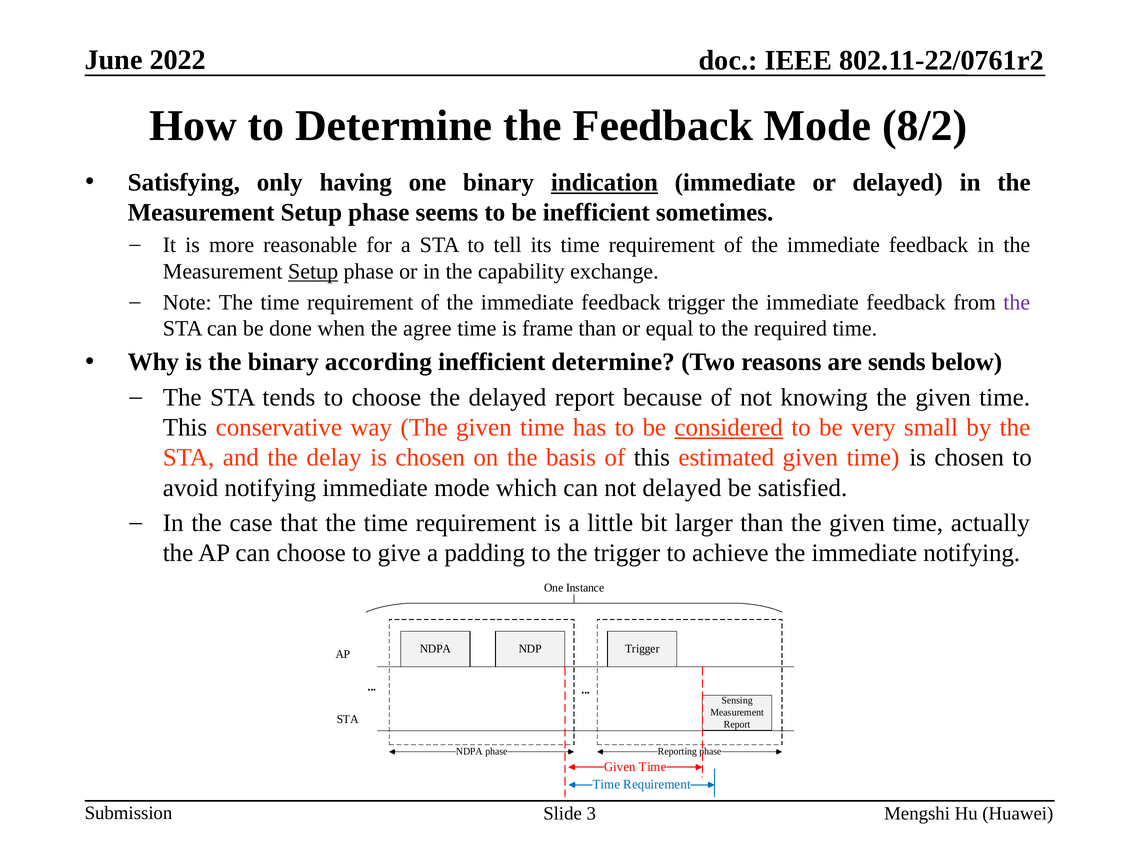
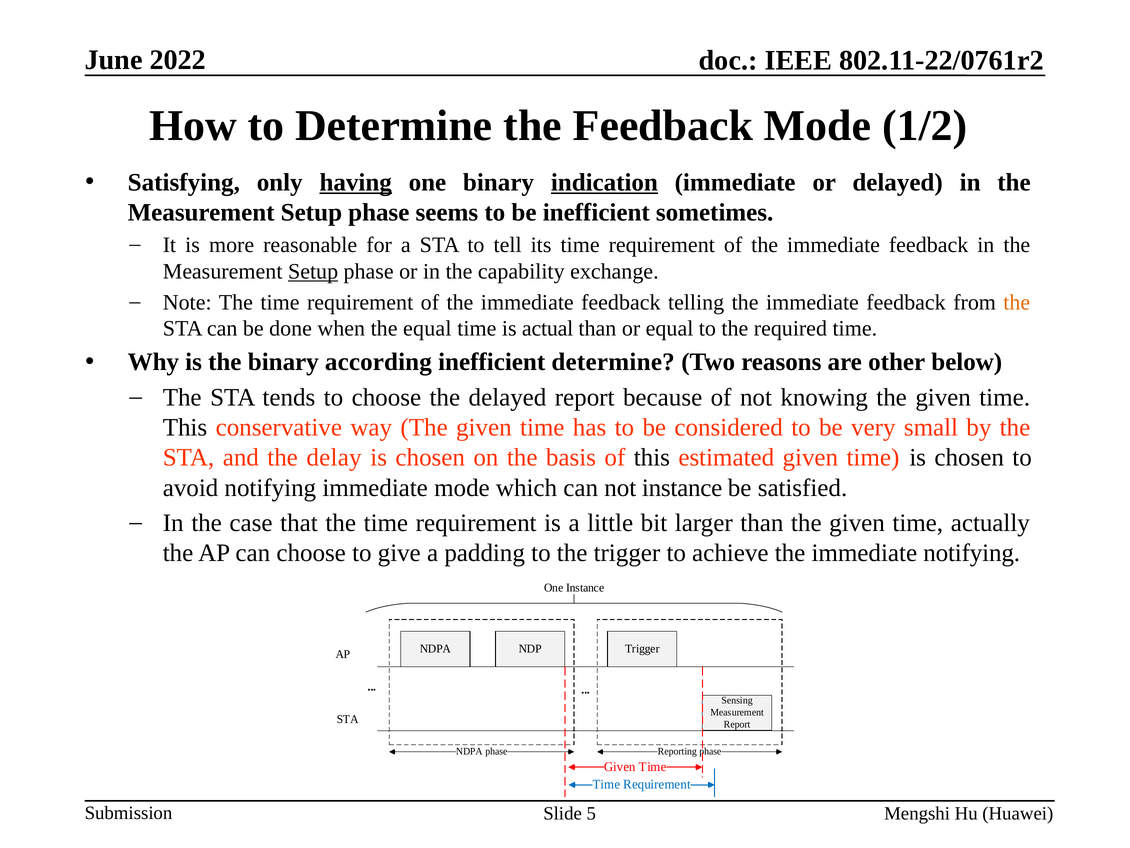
8/2: 8/2 -> 1/2 (925, 125)
having underline: none -> present (356, 182)
feedback trigger: trigger -> telling (696, 302)
the colour: purple -> orange (1017, 302)
the agree: agree -> equal (427, 329)
frame: frame -> actual (548, 329)
sends: sends -> other (897, 362)
considered underline: present -> none (729, 427)
not delayed: delayed -> instance (682, 487)
3: 3 -> 5 (591, 813)
